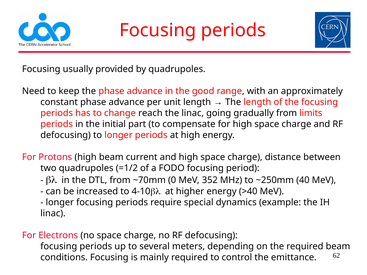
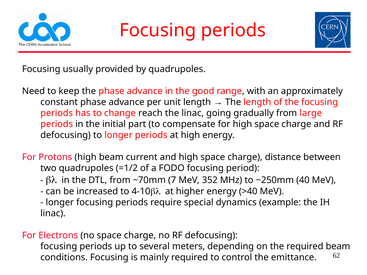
limits: limits -> large (311, 113)
0: 0 -> 7 (172, 180)
